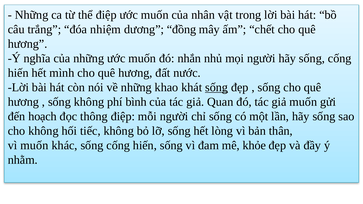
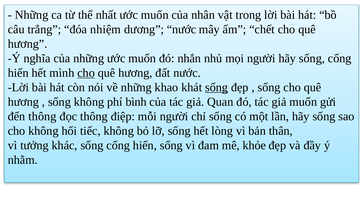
thể điệp: điệp -> nhất (106, 15)
dương đồng: đồng -> nước (182, 29)
cho underline: none -> present (86, 73)
đến hoạch: hoạch -> thông (42, 116)
vì muốn: muốn -> tưởng (34, 145)
